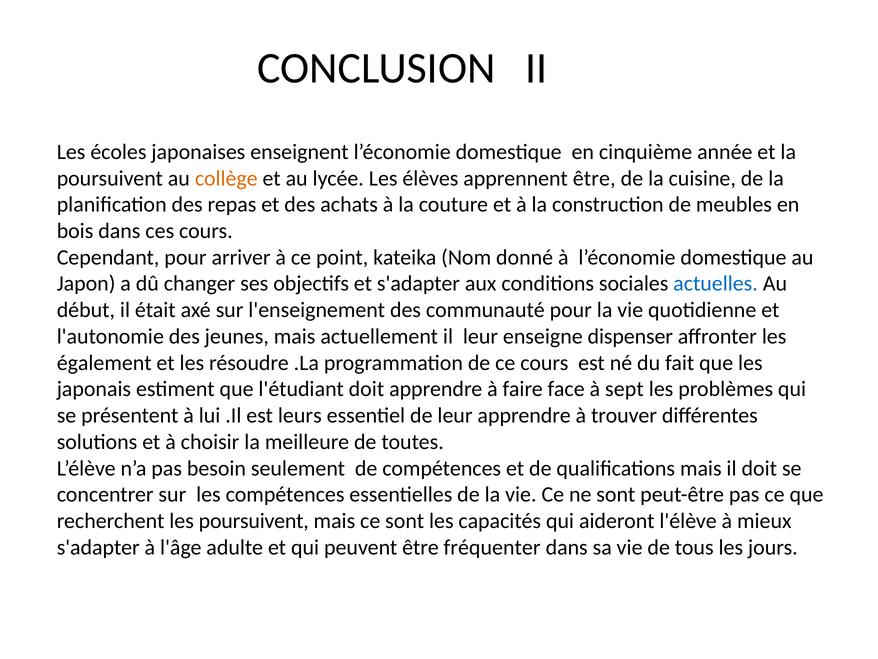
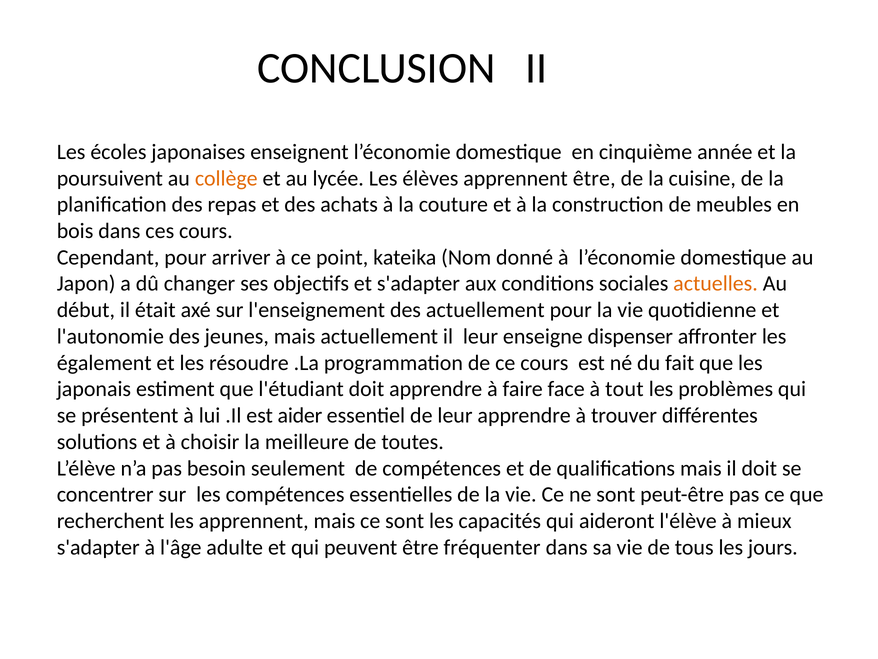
actuelles colour: blue -> orange (716, 284)
des communauté: communauté -> actuellement (485, 310)
sept: sept -> tout (624, 389)
leurs: leurs -> aider (300, 415)
les poursuivent: poursuivent -> apprennent (254, 521)
